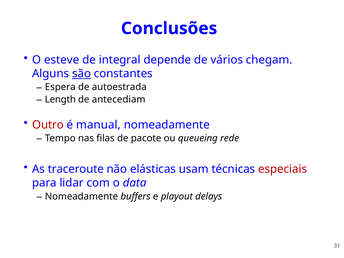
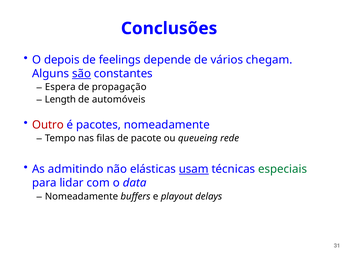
esteve: esteve -> depois (62, 60)
integral: integral -> feelings (120, 60)
autoestrada: autoestrada -> propagação (119, 87)
antecediam: antecediam -> automóveis (119, 100)
manual: manual -> pacotes (99, 125)
traceroute: traceroute -> admitindo (76, 169)
usam underline: none -> present (194, 169)
especiais colour: red -> green (283, 169)
